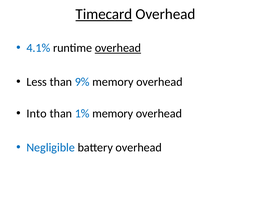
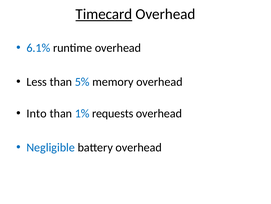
4.1%: 4.1% -> 6.1% (38, 48)
overhead underline: present -> none (118, 48)
9%: 9% -> 5% (82, 82)
1% memory: memory -> requests (113, 113)
